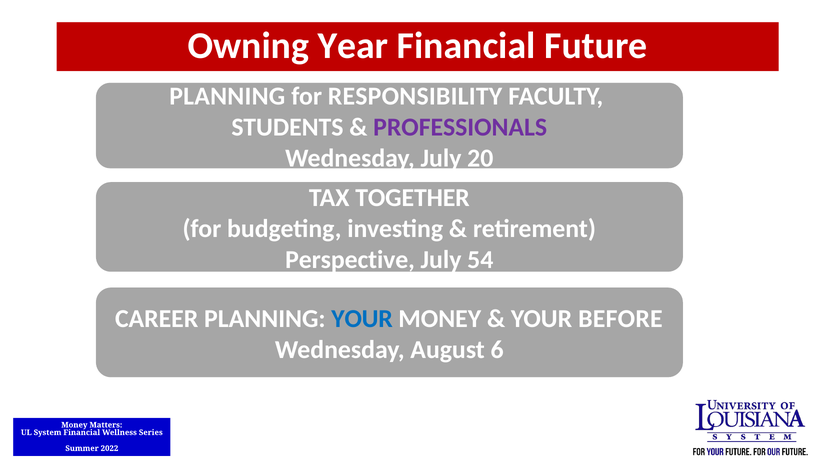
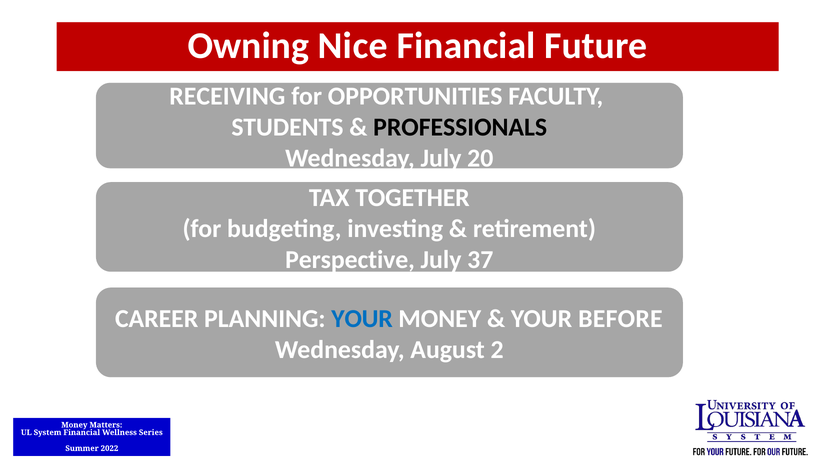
Year: Year -> Nice (353, 46)
PLANNING: PLANNING -> RECEIVING (227, 96)
RESPONSIBILITY: RESPONSIBILITY -> OPPORTUNITIES (415, 96)
PROFESSIONALS colour: purple -> black (460, 127)
54: 54 -> 37 (480, 260)
6: 6 -> 2 (497, 350)
